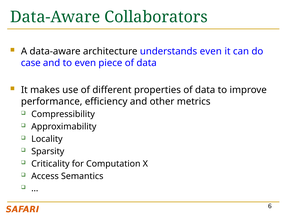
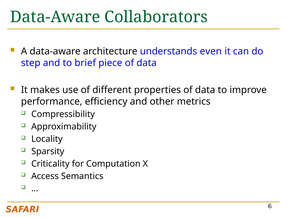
case: case -> step (31, 63)
to even: even -> brief (85, 63)
